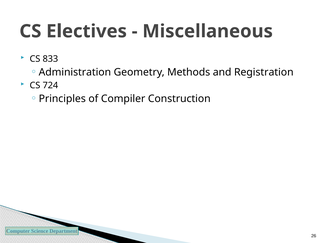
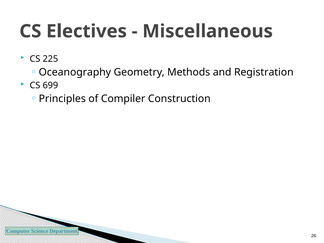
833: 833 -> 225 (50, 59)
Administration: Administration -> Oceanography (75, 72)
724: 724 -> 699 (50, 85)
